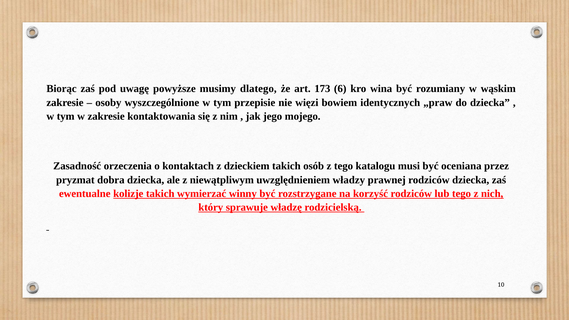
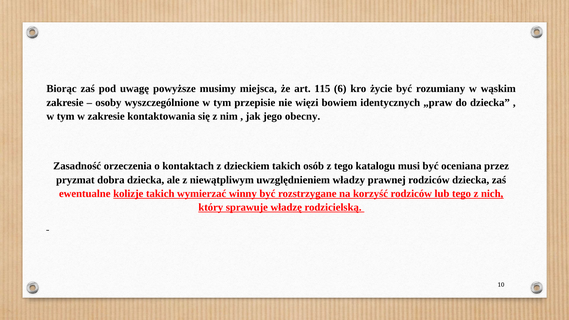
dlatego: dlatego -> miejsca (258, 89)
173: 173 -> 115 (322, 89)
wina: wina -> życie (381, 89)
mojego: mojego -> obecny (303, 116)
